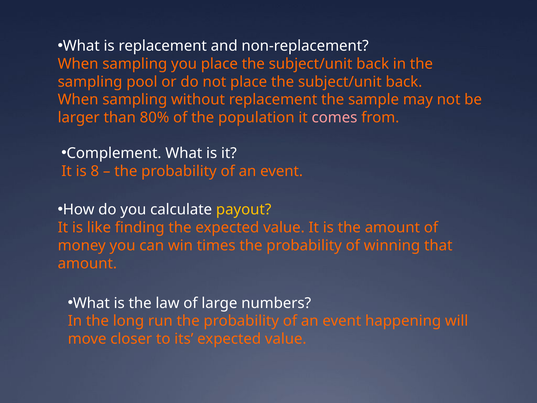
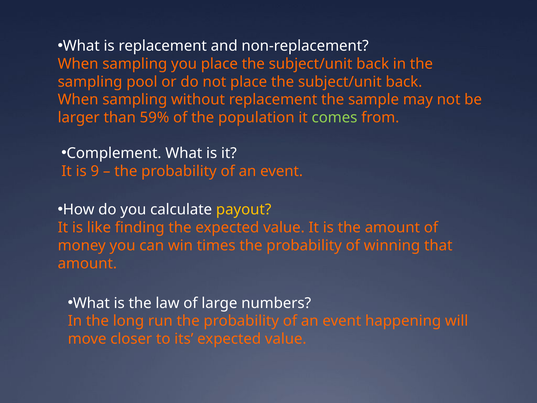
80%: 80% -> 59% (154, 118)
comes colour: pink -> light green (334, 118)
8: 8 -> 9 (95, 171)
